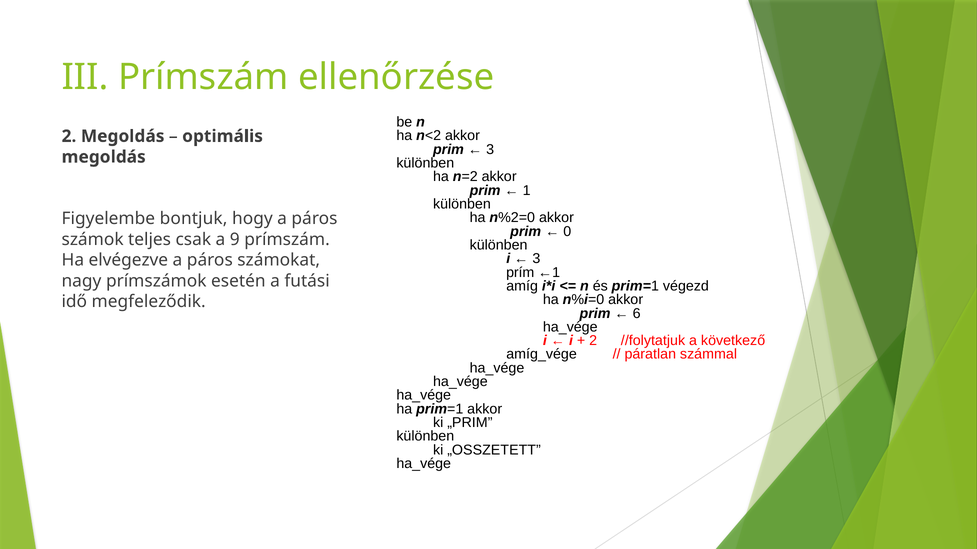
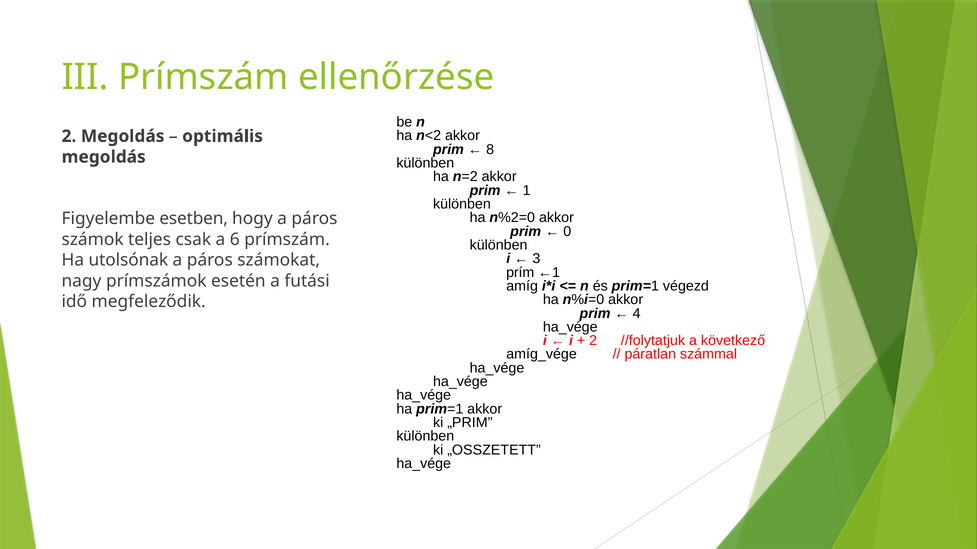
3: 3 -> 8 (490, 150)
bontjuk: bontjuk -> esetben (194, 219)
9: 9 -> 6 (235, 240)
elvégezve: elvégezve -> utolsónak (128, 261)
6: 6 -> 4 (637, 314)
